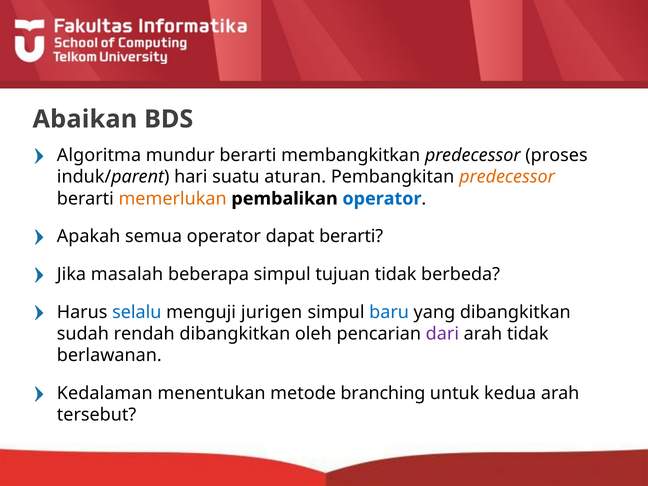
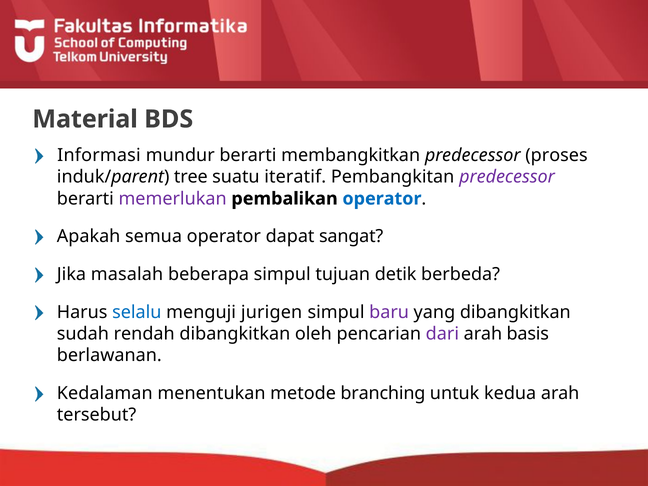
Abaikan: Abaikan -> Material (85, 119)
Algoritma: Algoritma -> Informasi (99, 155)
hari: hari -> tree (191, 177)
aturan: aturan -> iteratif (295, 177)
predecessor colour: orange -> purple (507, 177)
memerlukan colour: orange -> purple (173, 199)
dapat berarti: berarti -> sangat (351, 236)
tujuan tidak: tidak -> detik (396, 274)
baru colour: blue -> purple (389, 312)
arah tidak: tidak -> basis (528, 334)
